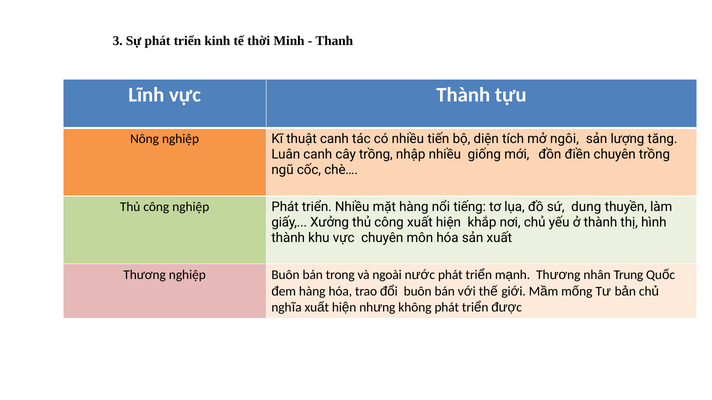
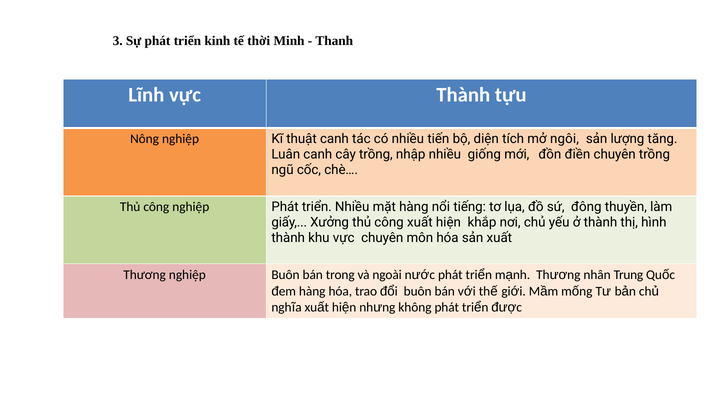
dung: dung -> đông (586, 207)
